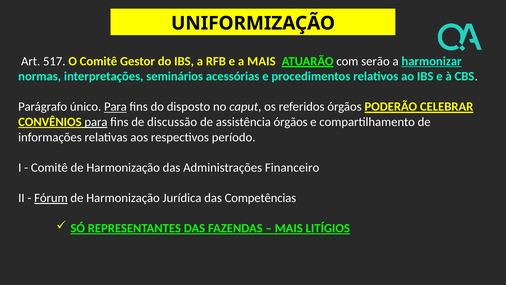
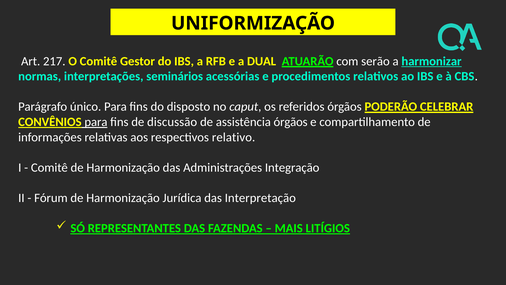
517: 517 -> 217 (54, 61)
a MAIS: MAIS -> DUAL (262, 61)
Para underline: present -> none (115, 107)
período: período -> relativo (234, 137)
Financeiro: Financeiro -> Integração (292, 167)
Fórum underline: present -> none (51, 198)
Competências: Competências -> Interpretação (260, 198)
